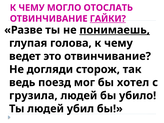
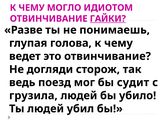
ОТОСЛАТЬ: ОТОСЛАТЬ -> ИДИОТОМ (108, 8)
понимаешь underline: present -> none (115, 30)
хотел: хотел -> судит (133, 82)
